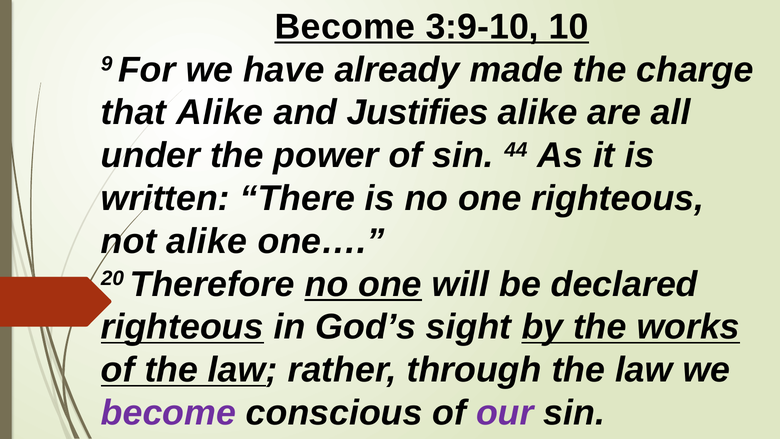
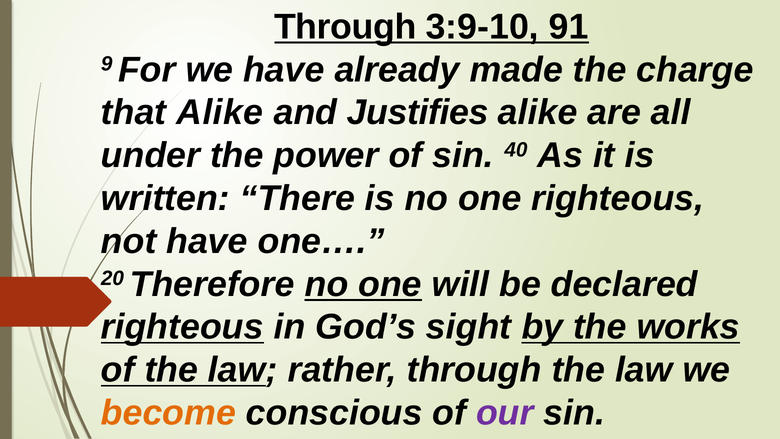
Become: Become -> Through (345, 27)
10: 10 -> 91 (569, 27)
44: 44 -> 40 (516, 150)
not alike: alike -> have (207, 241)
become colour: purple -> orange (168, 413)
